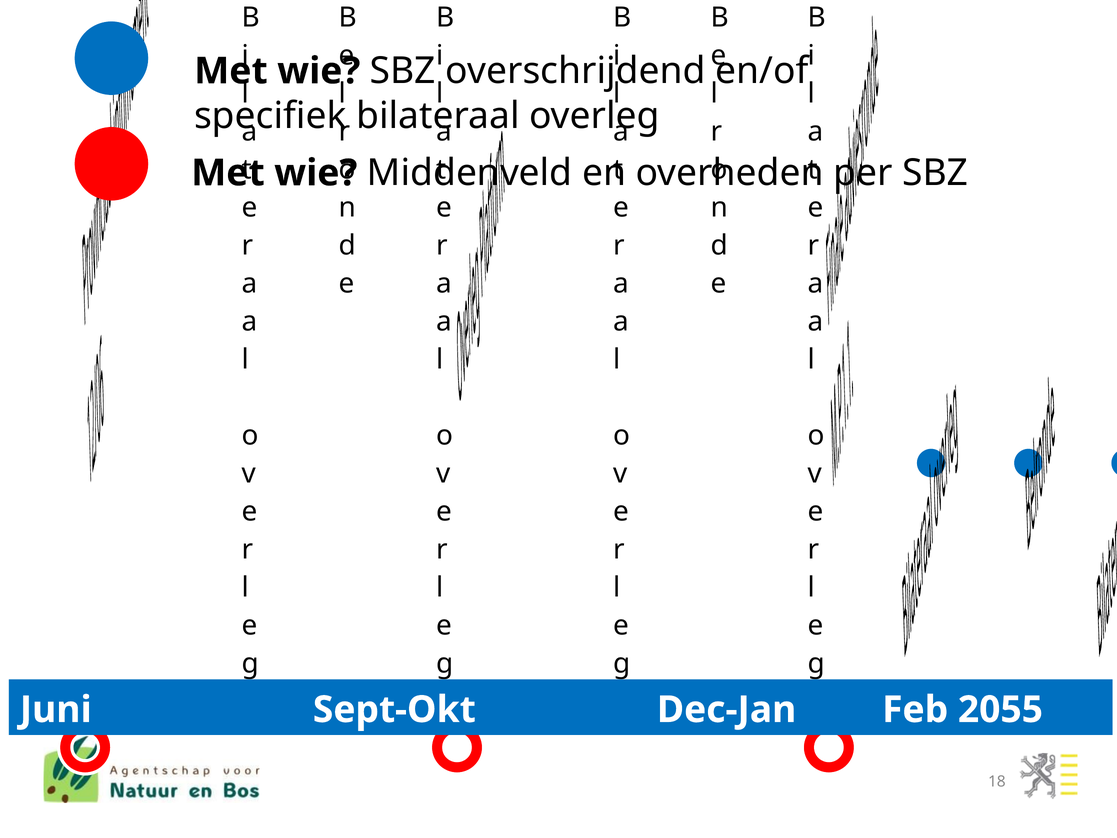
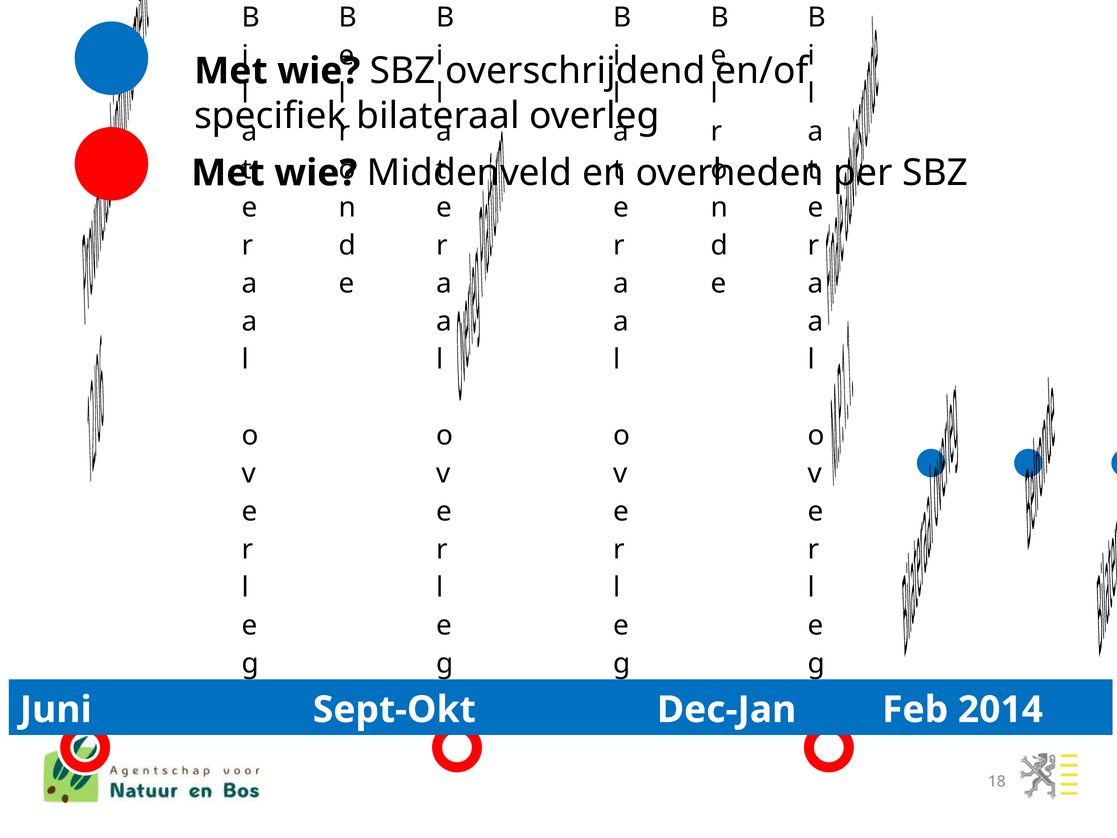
2055: 2055 -> 2014 (1000, 710)
